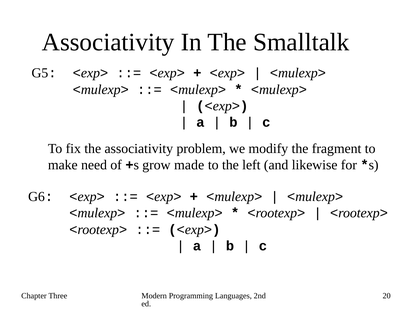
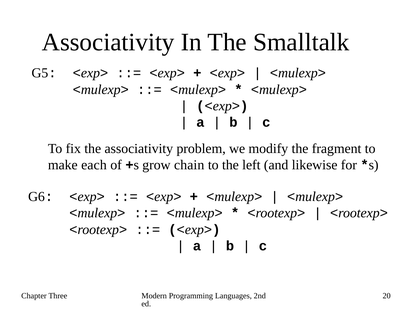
need: need -> each (94, 165)
made: made -> chain (189, 165)
